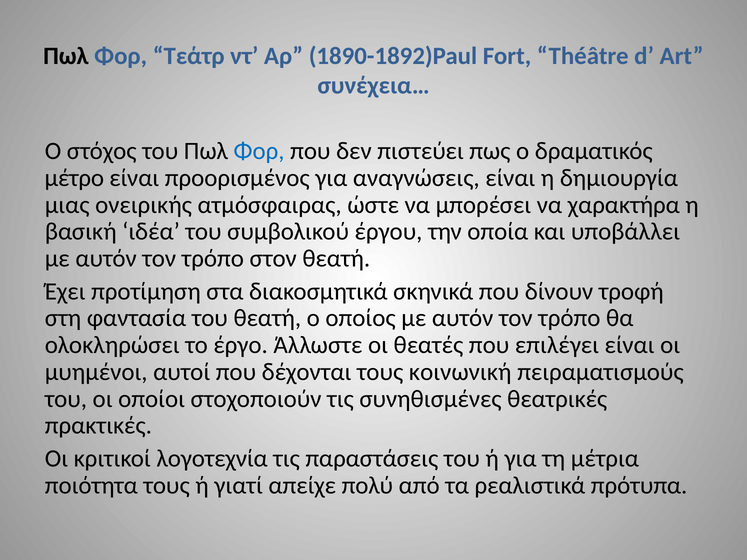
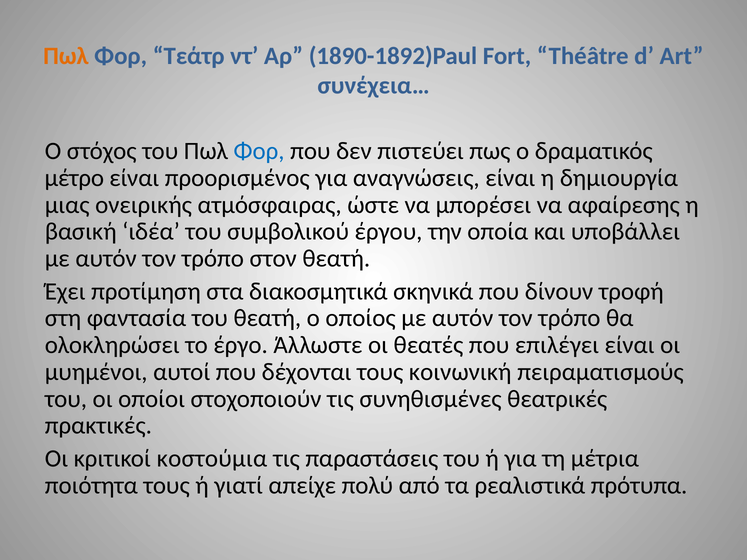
Πωλ colour: black -> orange (66, 56)
χαρακτήρα: χαρακτήρα -> αφαίρεσης (624, 205)
λογοτεχνία: λογοτεχνία -> κοστούμια (212, 459)
